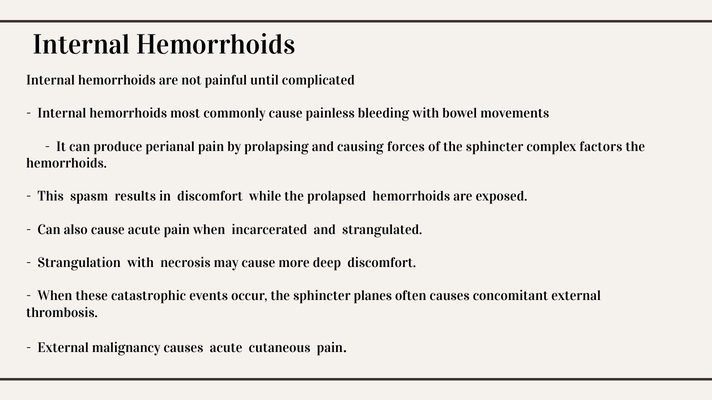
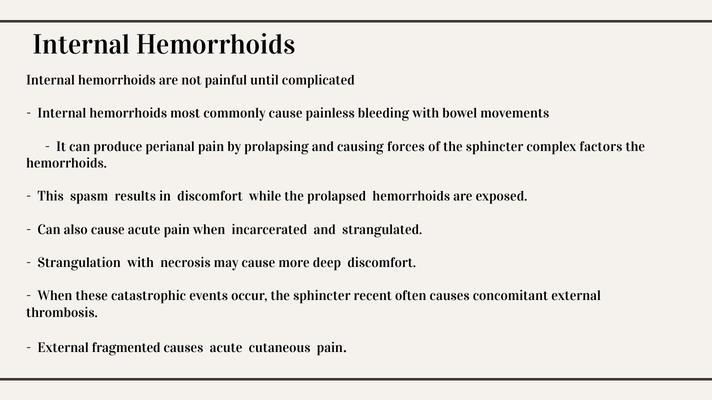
planes: planes -> recent (373, 296)
malignancy: malignancy -> fragmented (126, 348)
